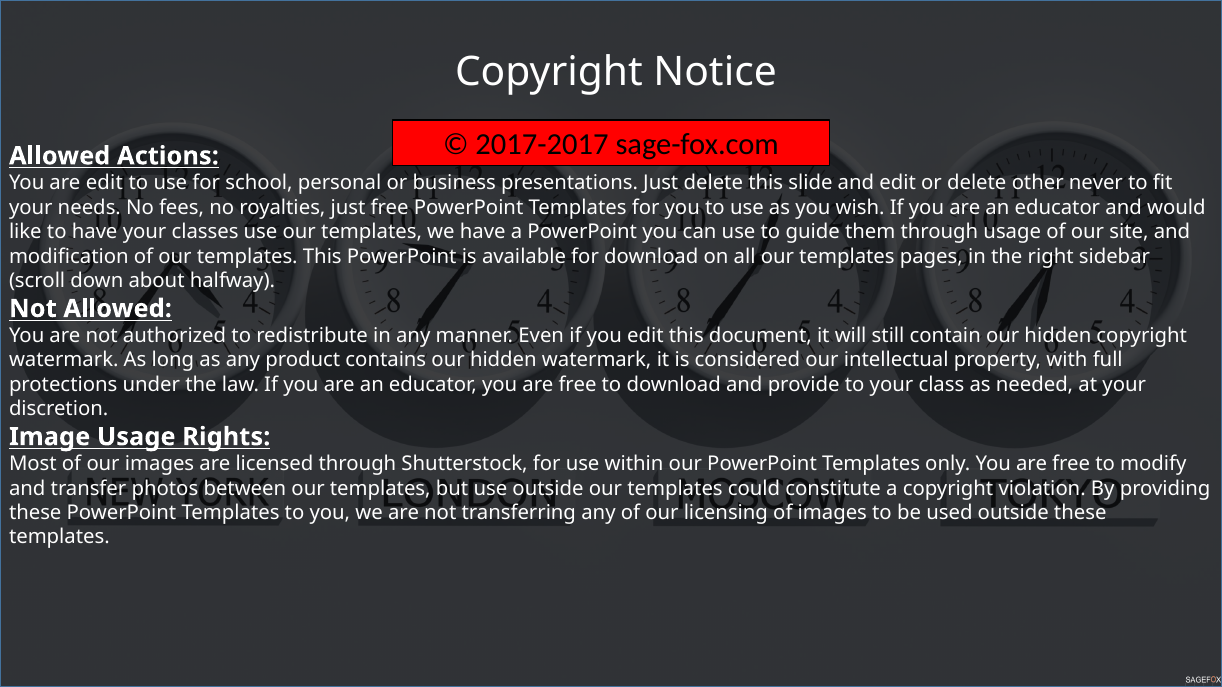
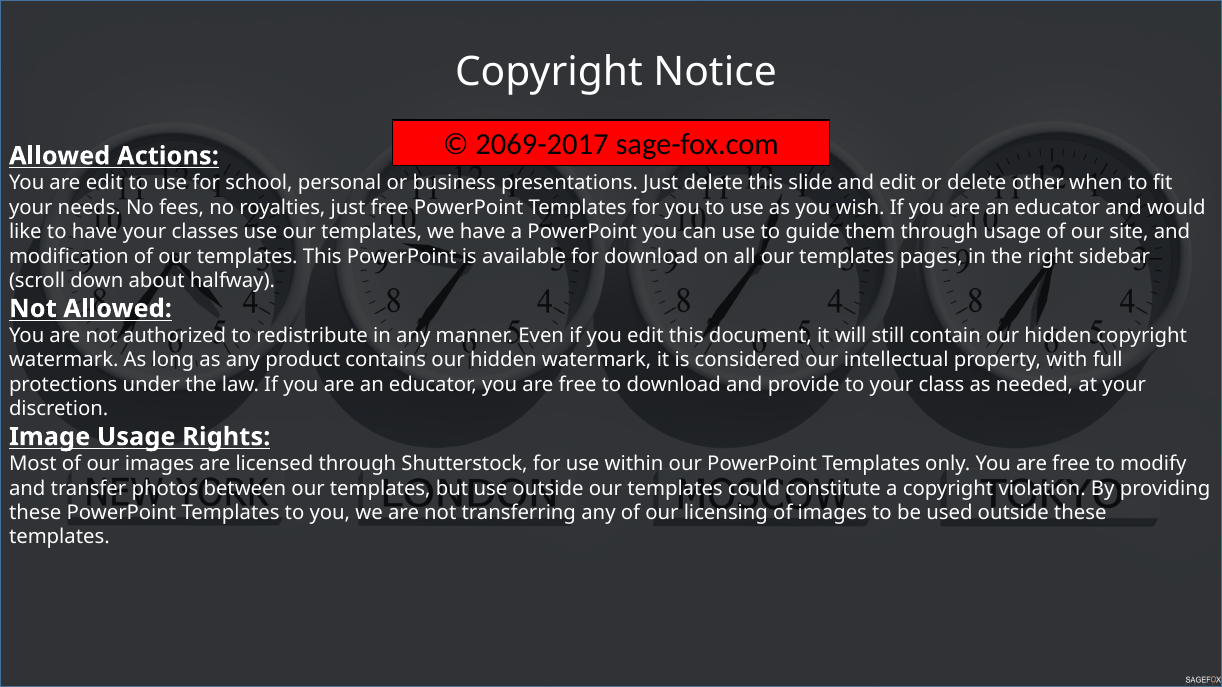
2017-2017: 2017-2017 -> 2069-2017 (542, 145)
never: never -> when (1096, 183)
